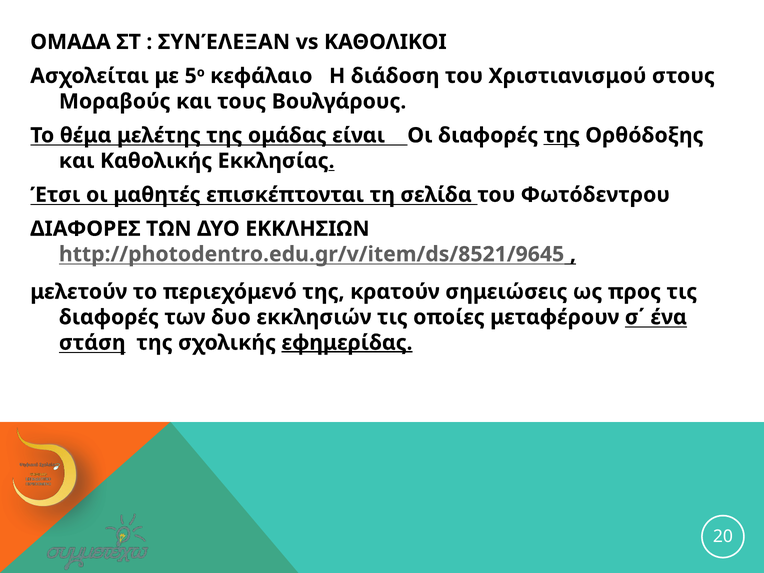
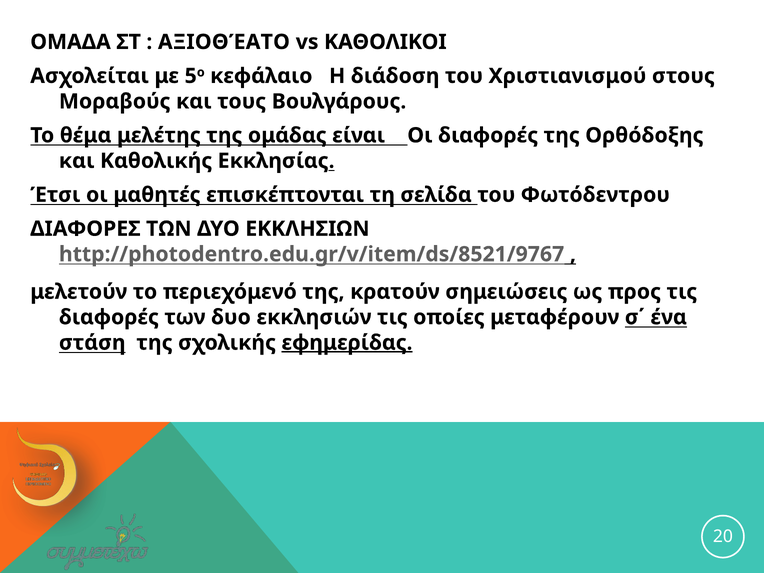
ΣΥΝΈΛΕΞΑΝ: ΣΥΝΈΛΕΞΑΝ -> ΑΞΙΟΘΈΑΤΟ (224, 42)
της underline: present -> none (562, 135)
http://photodentro.edu.gr/v/item/ds/8521/9645: http://photodentro.edu.gr/v/item/ds/8521/9645 -> http://photodentro.edu.gr/v/item/ds/8521/9767 (312, 254)
